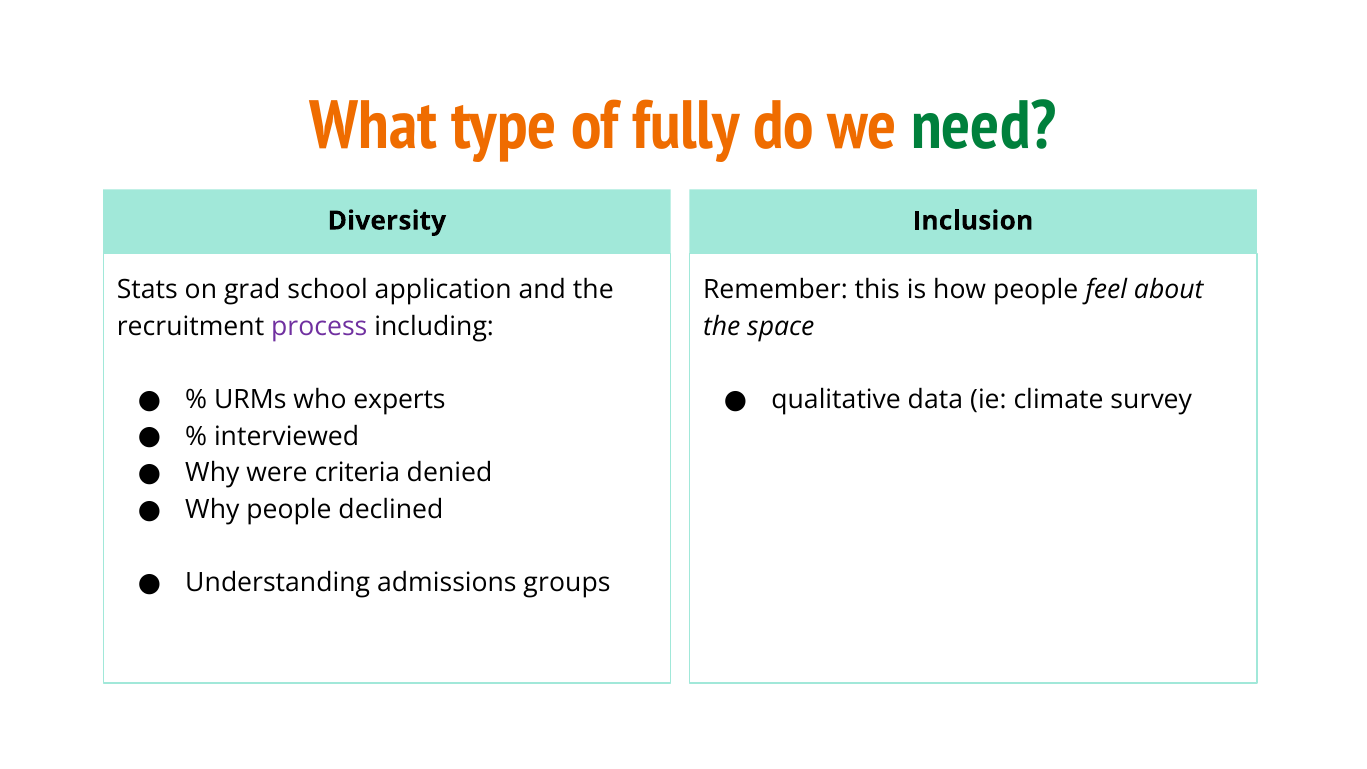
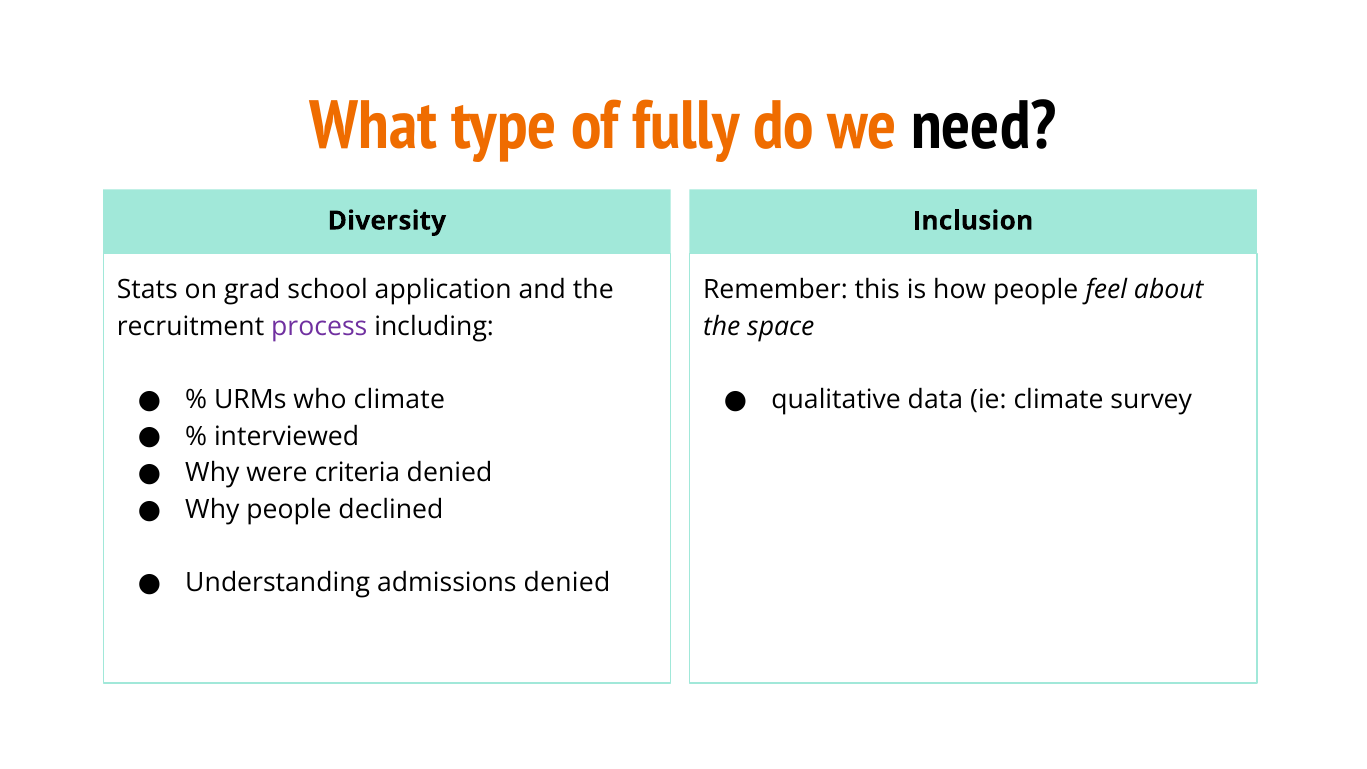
need colour: green -> black (984, 126)
who experts: experts -> climate (399, 400)
admissions groups: groups -> denied (567, 583)
